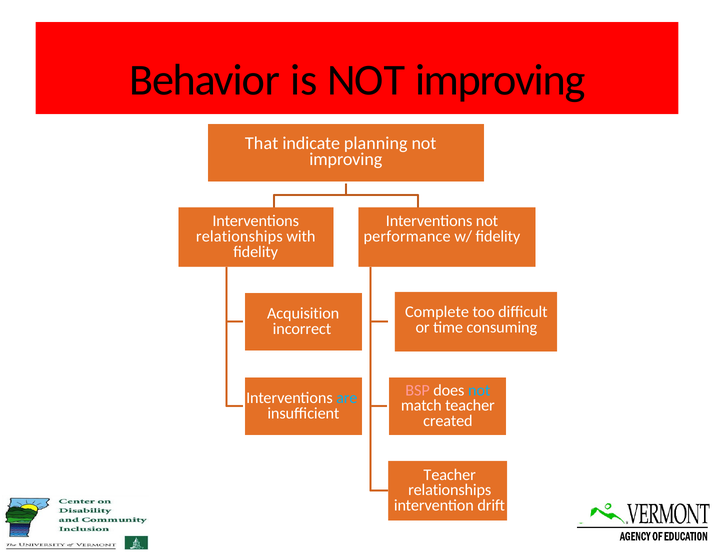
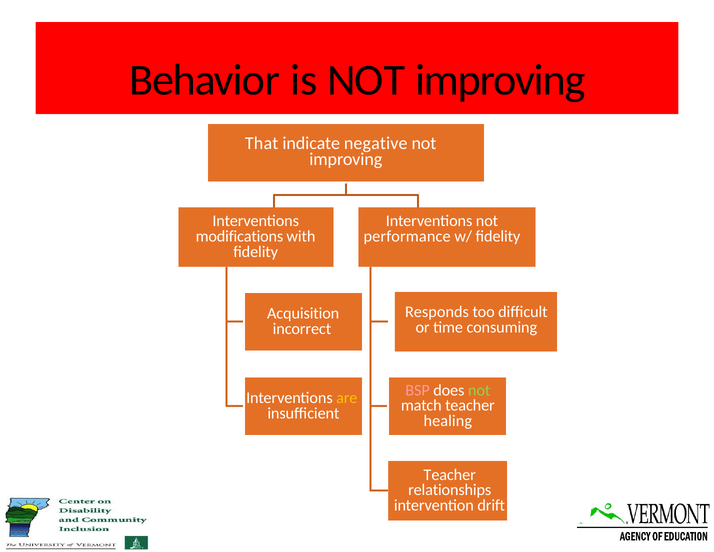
planning: planning -> negative (376, 143)
relationships: relationships -> modifications (240, 236)
Complete: Complete -> Responds (437, 312)
not colour: light blue -> light green (479, 390)
are colour: light blue -> yellow (347, 398)
created: created -> healing (448, 421)
